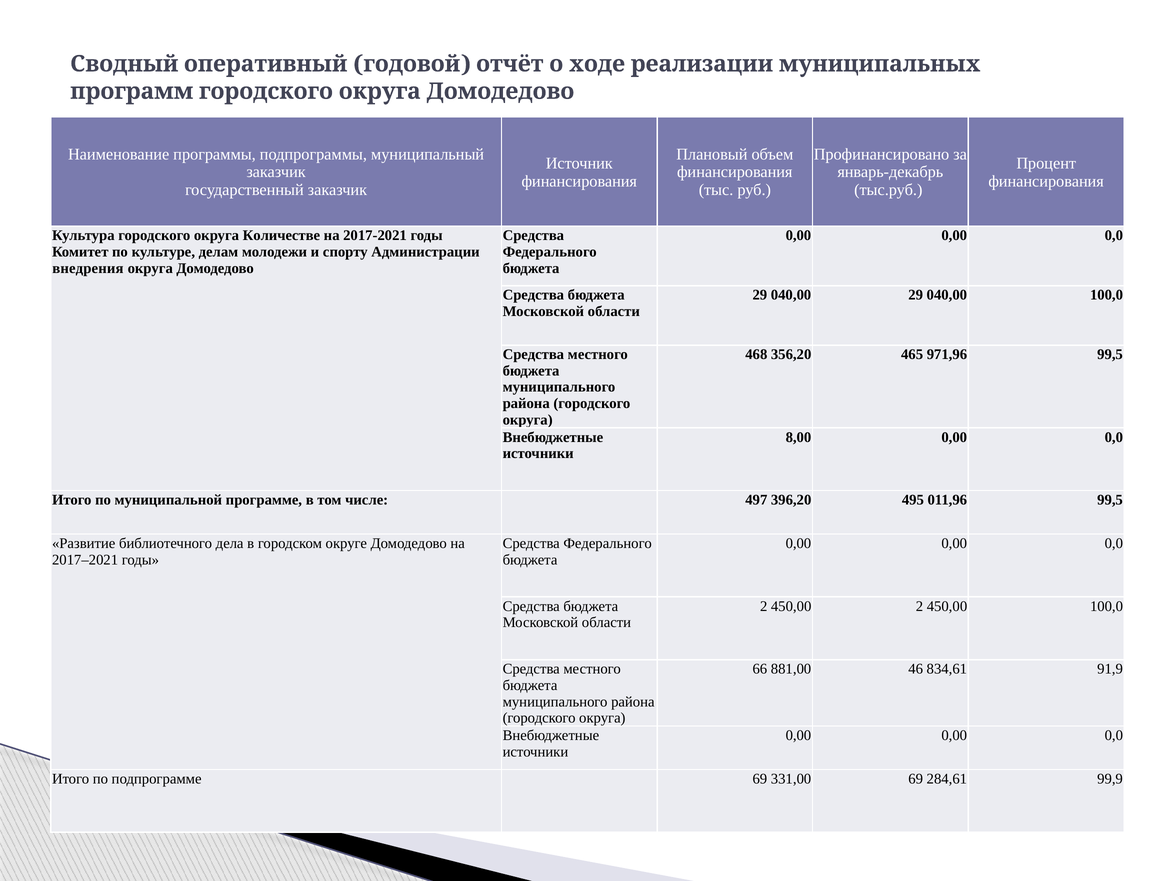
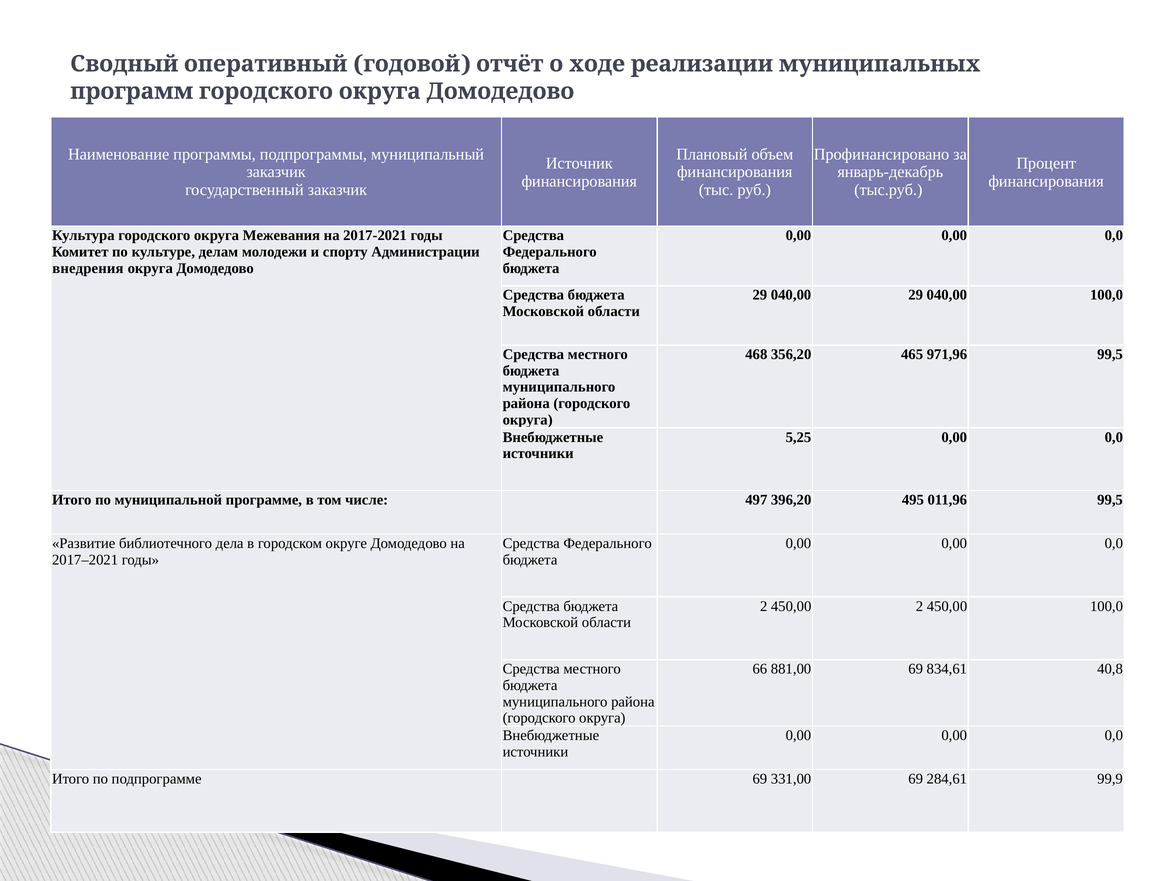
Количестве: Количестве -> Межевания (281, 236)
8,00: 8,00 -> 5,25 (798, 437)
881,00 46: 46 -> 69 (916, 669)
91,9: 91,9 -> 40,8 (1110, 669)
